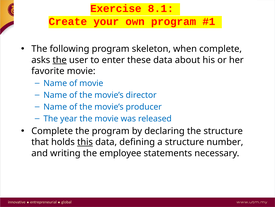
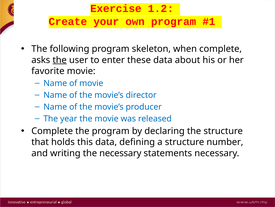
8.1: 8.1 -> 1.2 (161, 9)
this underline: present -> none (85, 142)
the employee: employee -> necessary (120, 153)
